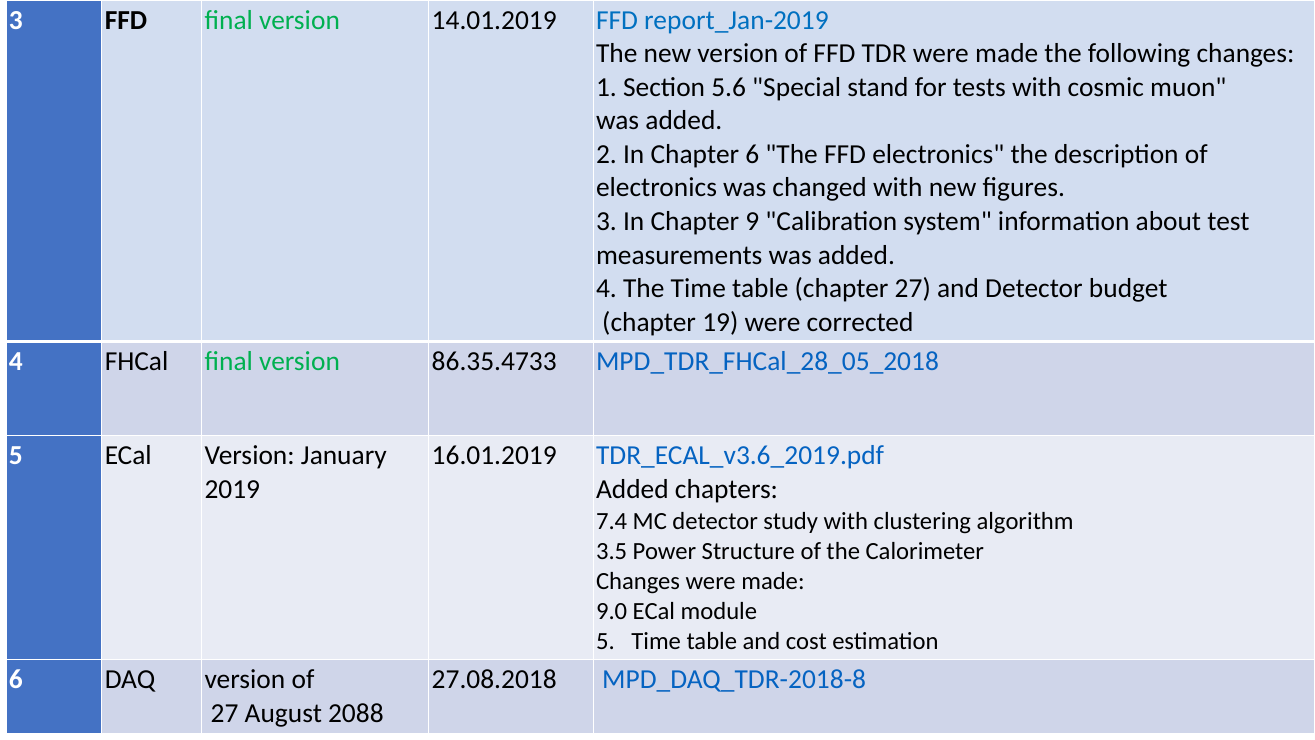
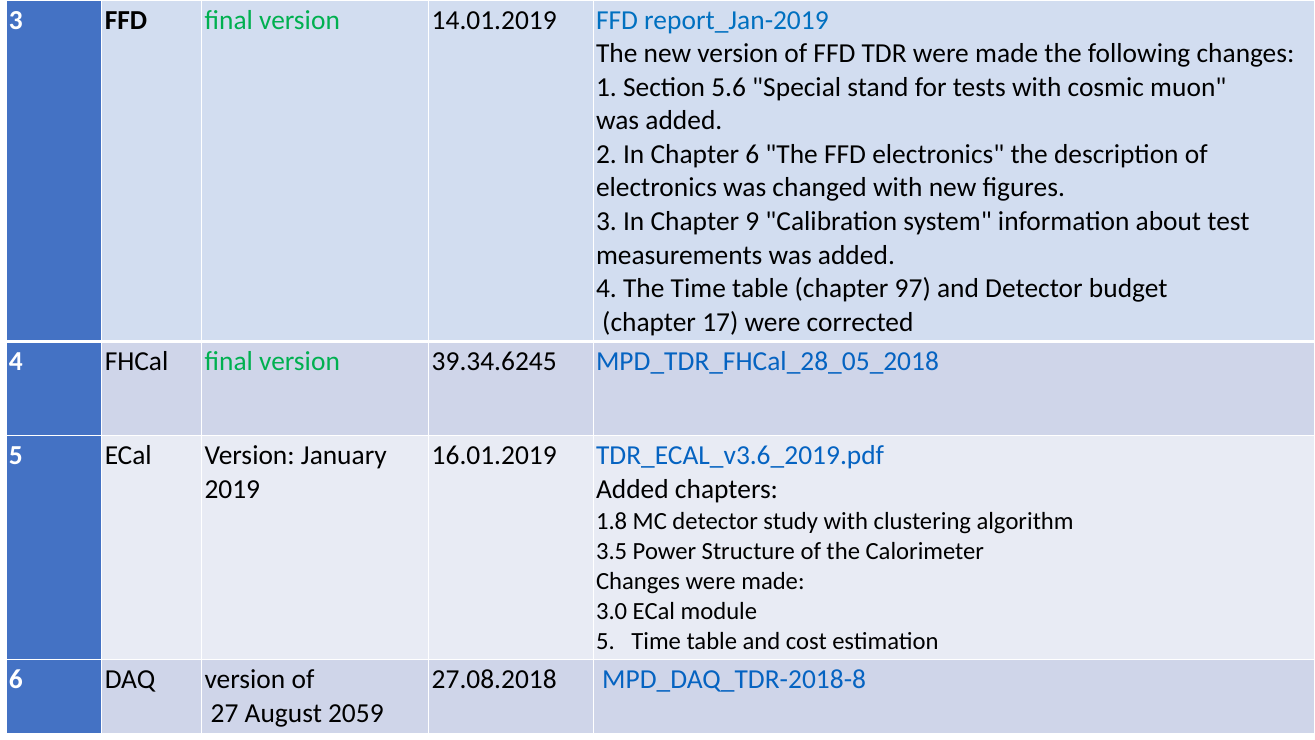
chapter 27: 27 -> 97 (913, 288)
19: 19 -> 17 (720, 322)
86.35.4733: 86.35.4733 -> 39.34.6245 (494, 361)
7.4: 7.4 -> 1.8 (612, 521)
9.0: 9.0 -> 3.0 (612, 611)
2088: 2088 -> 2059 (356, 713)
